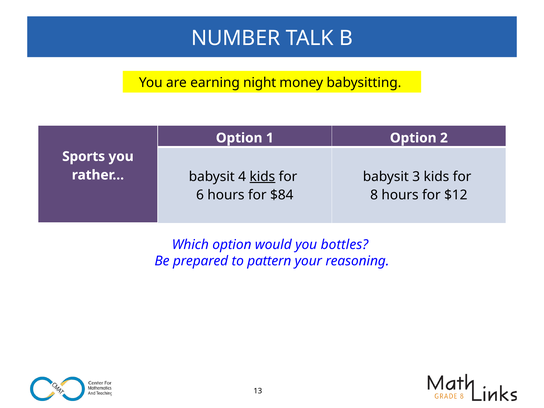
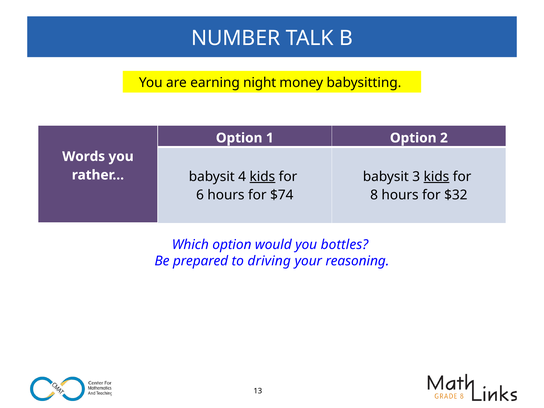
Sports: Sports -> Words (84, 156)
kids underline: none -> present (436, 177)
$84: $84 -> $74 (282, 195)
$12: $12 -> $32 (456, 195)
pattern: pattern -> driving (269, 261)
